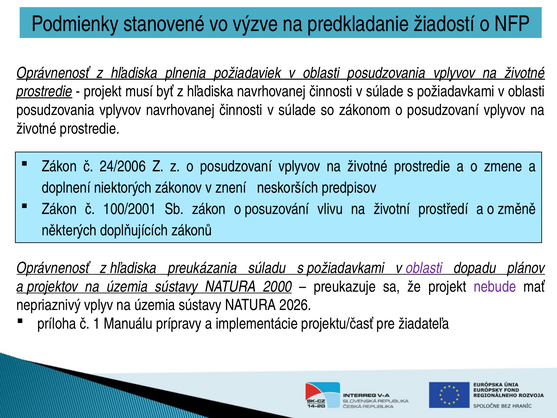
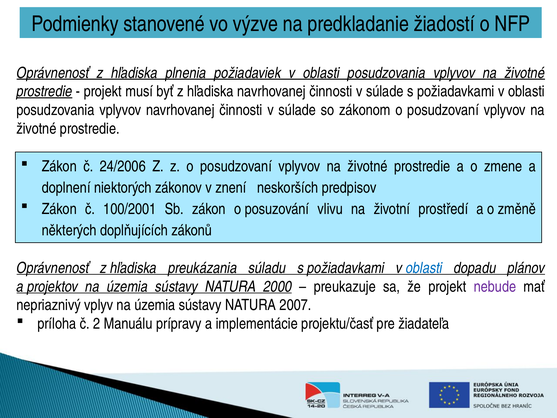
oblasti colour: purple -> blue (424, 268)
2026: 2026 -> 2007 (296, 305)
1: 1 -> 2 (97, 324)
